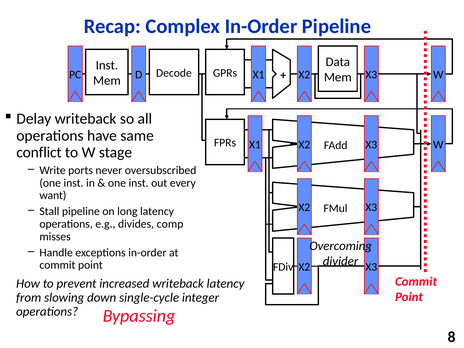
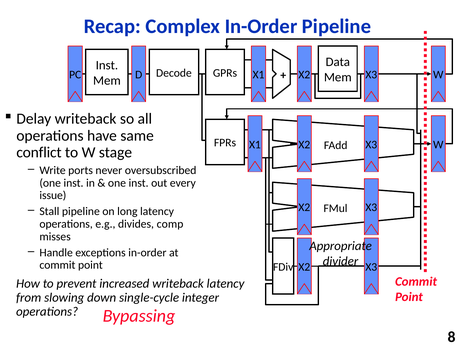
want: want -> issue (53, 195)
Overcoming: Overcoming -> Appropriate (341, 246)
